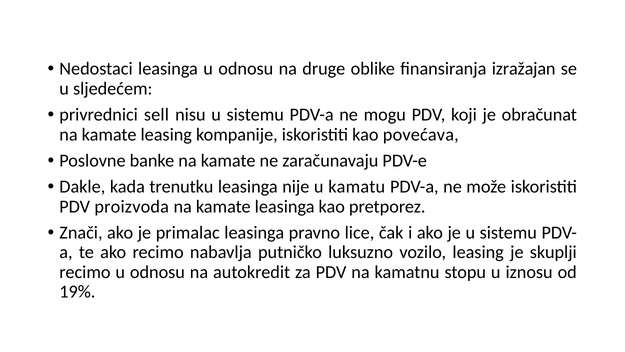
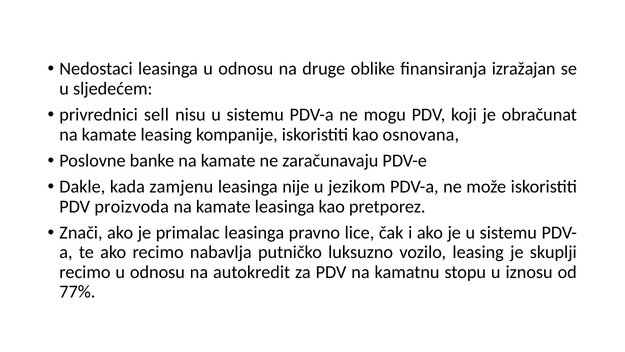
povećava: povećava -> osnovana (421, 134)
trenutku: trenutku -> zamjenu (181, 187)
kamatu: kamatu -> jezikom (357, 187)
19%: 19% -> 77% (77, 291)
